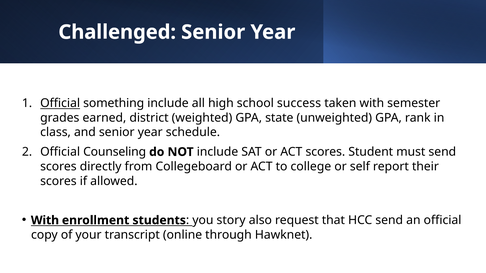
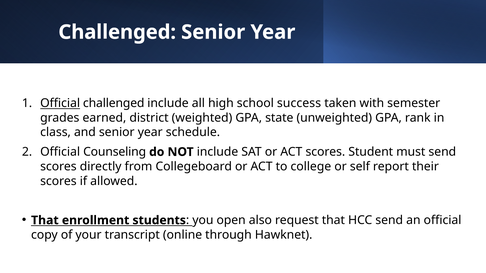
Official something: something -> challenged (114, 103)
With: With -> That (45, 221)
story: story -> open (231, 221)
